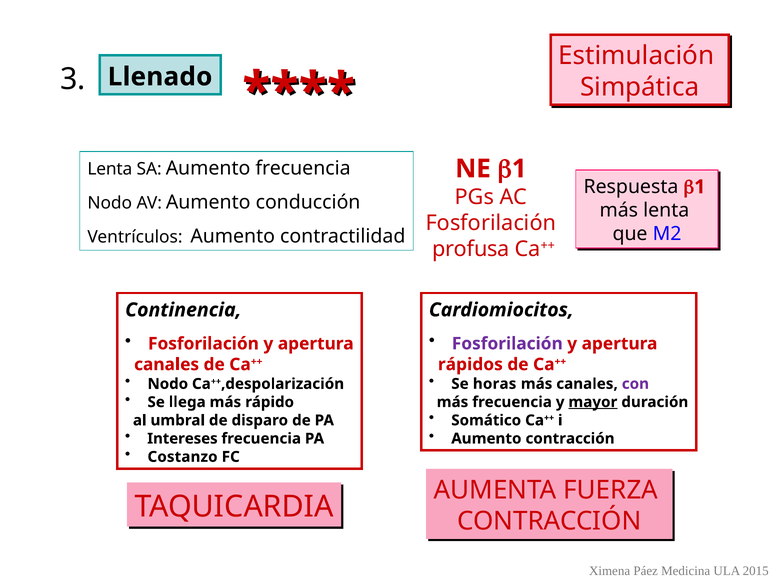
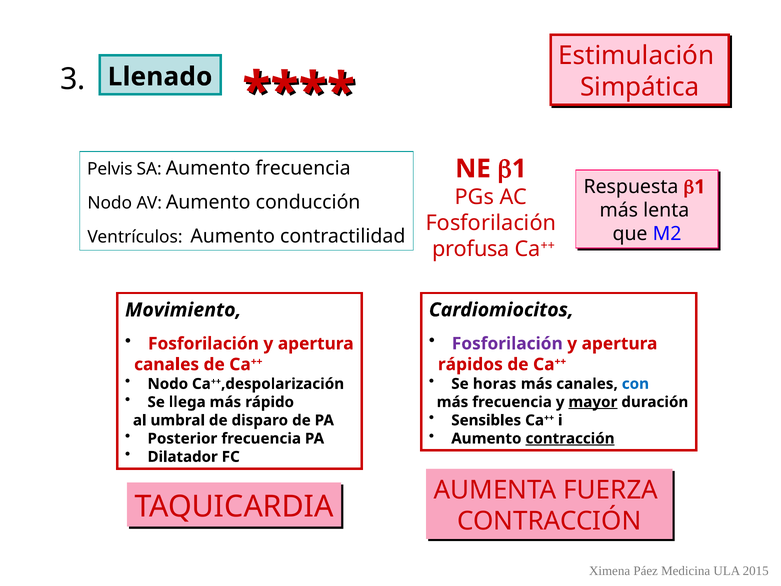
Lenta: Lenta -> Pelvis (110, 169)
Continencia: Continencia -> Movimiento (183, 310)
con colour: purple -> blue (635, 384)
Somático: Somático -> Sensibles (486, 420)
contracción underline: none -> present (570, 438)
Intereses: Intereses -> Posterior (182, 438)
Costanzo: Costanzo -> Dilatador (183, 457)
